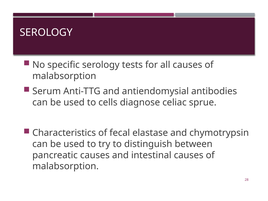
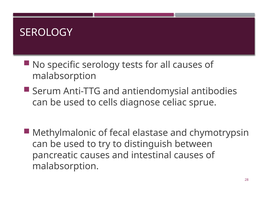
Characteristics: Characteristics -> Methylmalonic (64, 133)
